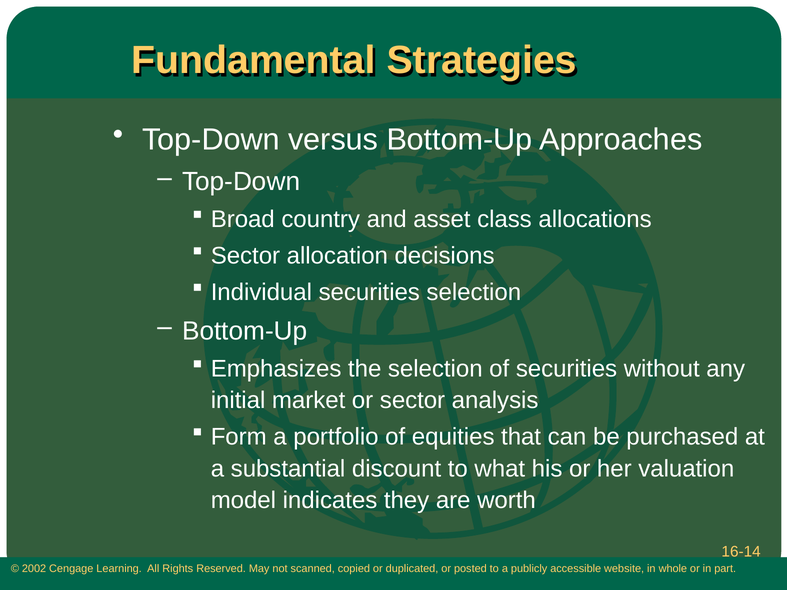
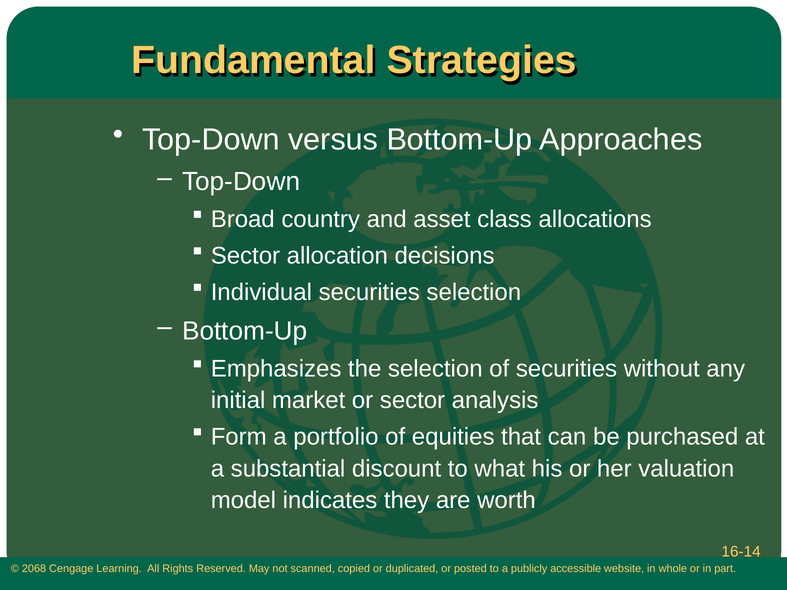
2002: 2002 -> 2068 (34, 569)
